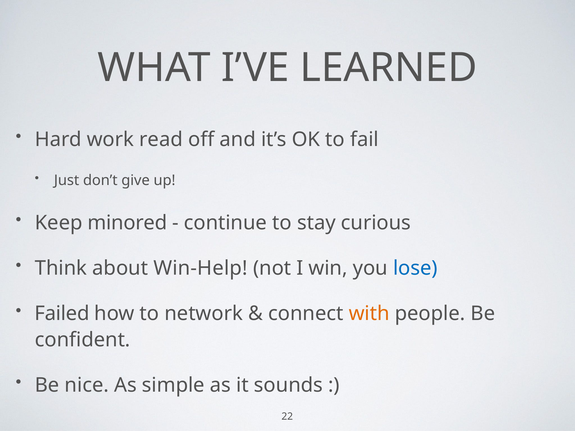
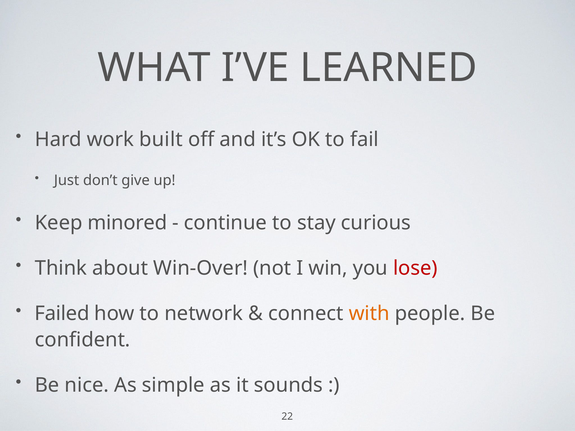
read: read -> built (161, 139)
Win-Help: Win-Help -> Win-Over (201, 268)
lose colour: blue -> red (415, 268)
